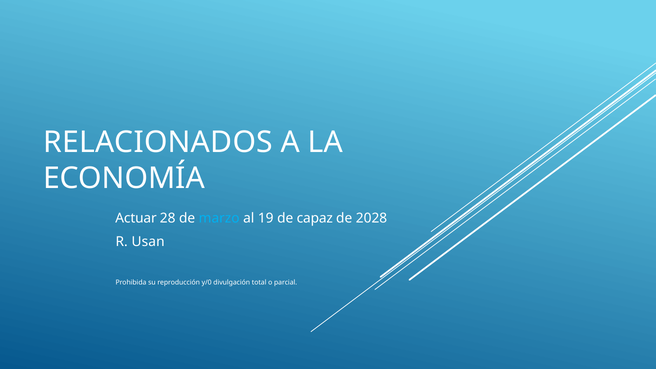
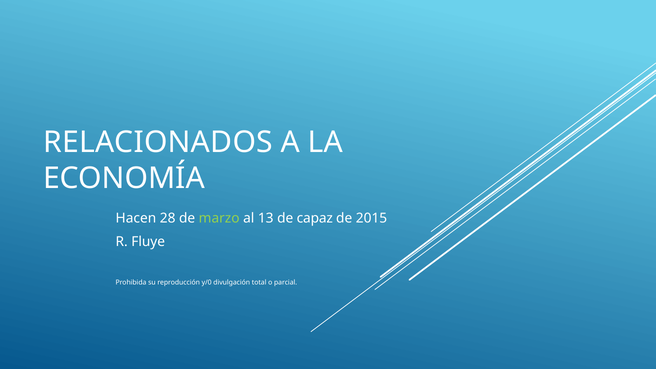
Actuar: Actuar -> Hacen (136, 218)
marzo colour: light blue -> light green (219, 218)
19: 19 -> 13 (266, 218)
2028: 2028 -> 2015 (372, 218)
Usan: Usan -> Fluye (148, 242)
